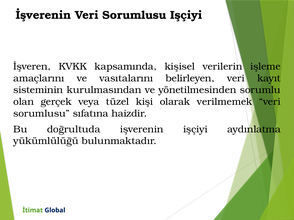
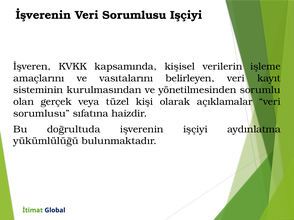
verilmemek: verilmemek -> açıklamalar (225, 102)
